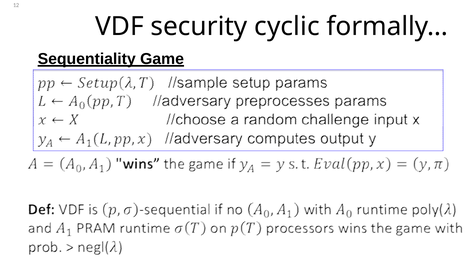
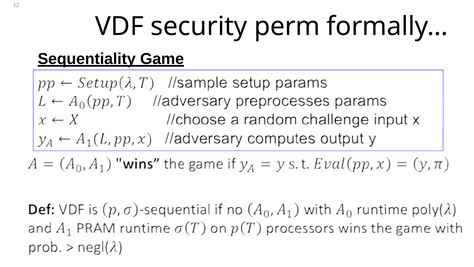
cyclic: cyclic -> perm (287, 26)
